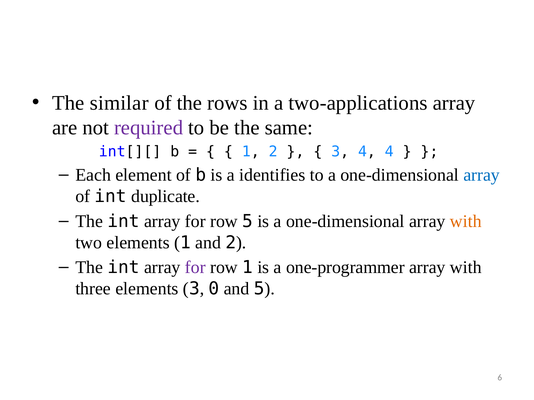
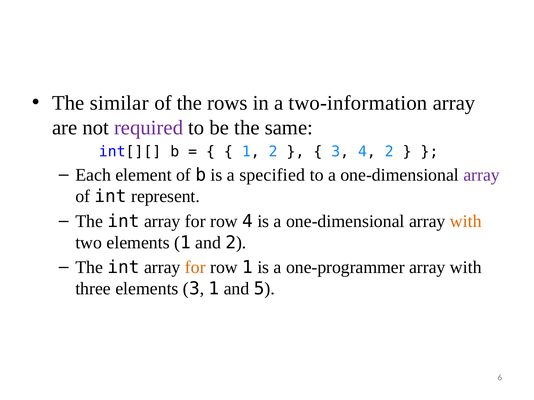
two-applications: two-applications -> two-information (358, 103)
4 4: 4 -> 2 (389, 152)
identifies: identifies -> specified (272, 175)
array colour: blue -> purple (482, 175)
duplicate: duplicate -> represent (166, 197)
row 5: 5 -> 4 (248, 221)
for colour: purple -> orange (195, 268)
3 0: 0 -> 1 (214, 289)
